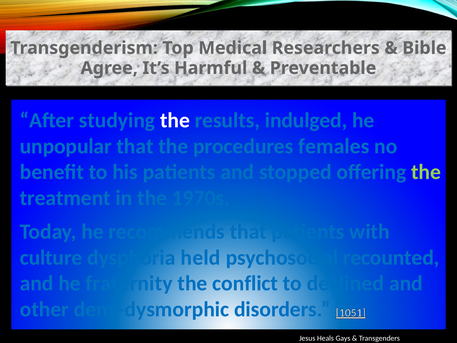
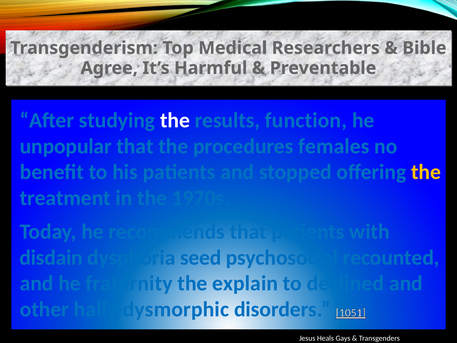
indulged: indulged -> function (306, 120)
the colour: light green -> yellow (426, 172)
culture: culture -> disdain (51, 257)
held: held -> seed (201, 257)
conflict: conflict -> explain (245, 283)
deny-dysmorphic: deny-dysmorphic -> halls-dysmorphic (151, 309)
